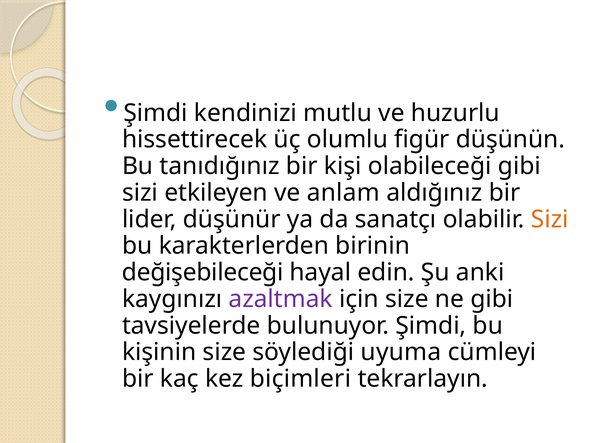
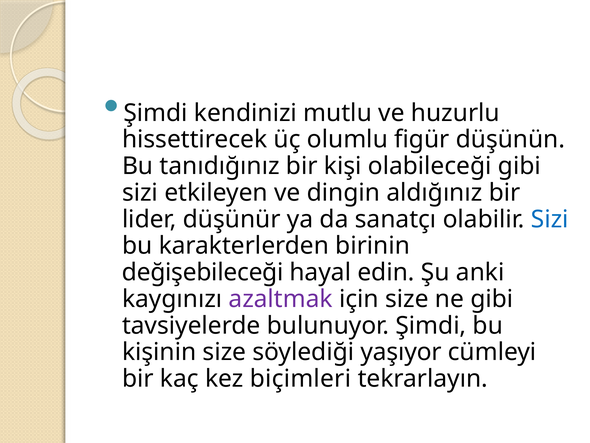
anlam: anlam -> dingin (343, 192)
Sizi colour: orange -> blue (550, 219)
uyuma: uyuma -> yaşıyor (401, 352)
